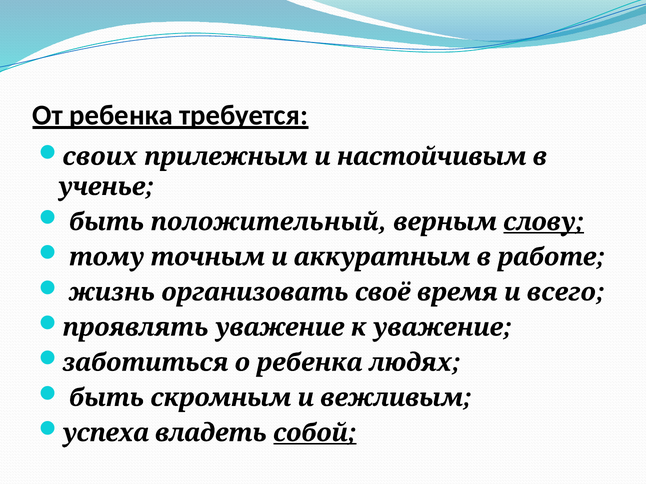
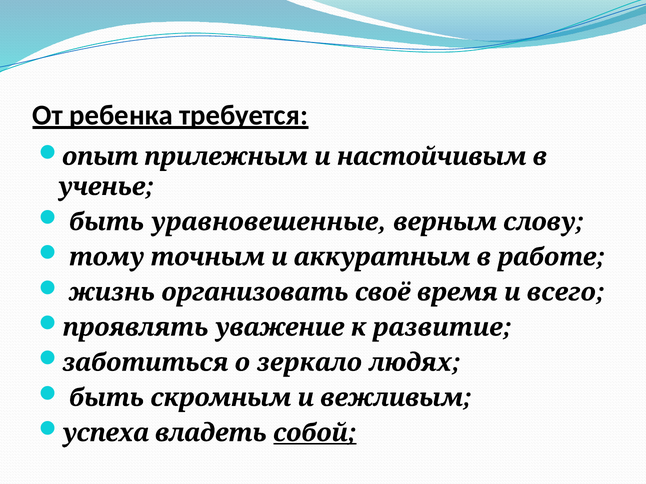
своих: своих -> опыт (100, 157)
положительный: положительный -> уравновешенные (269, 222)
слову underline: present -> none (544, 222)
к уважение: уважение -> развитие (442, 328)
о ребенка: ребенка -> зеркало (309, 363)
